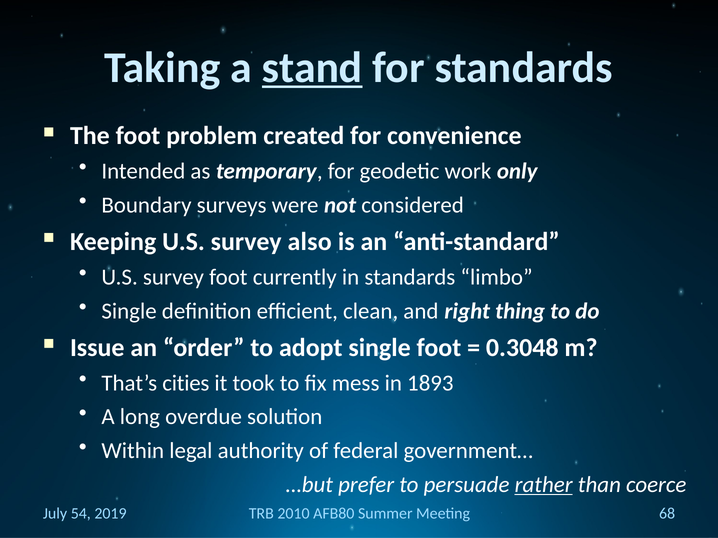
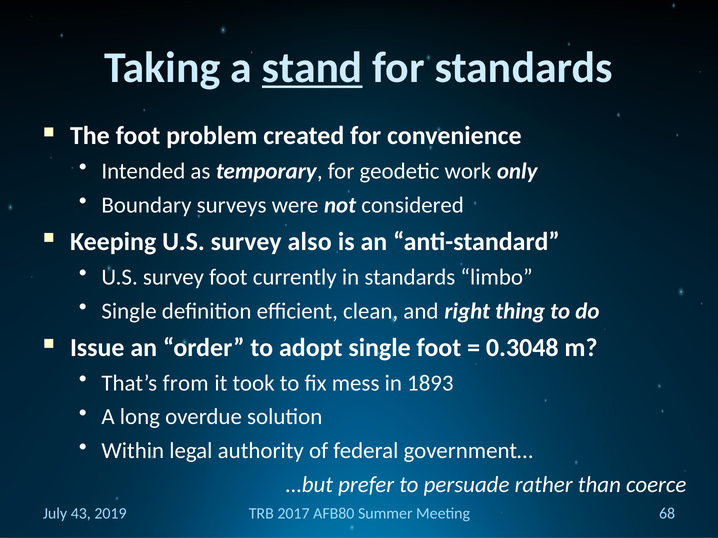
cities: cities -> from (186, 383)
rather underline: present -> none (544, 485)
54: 54 -> 43 (81, 514)
2010: 2010 -> 2017 (293, 514)
